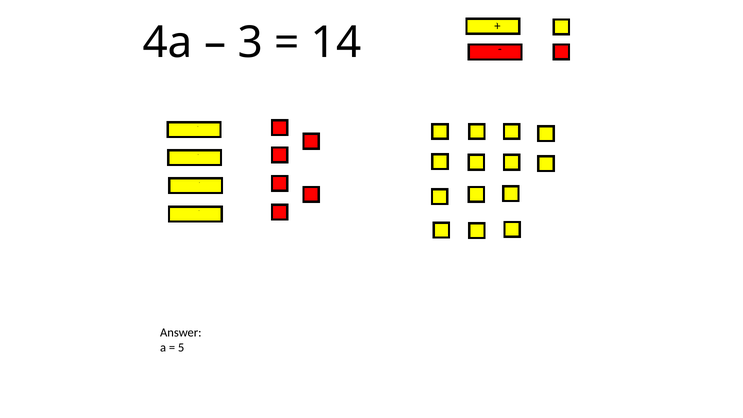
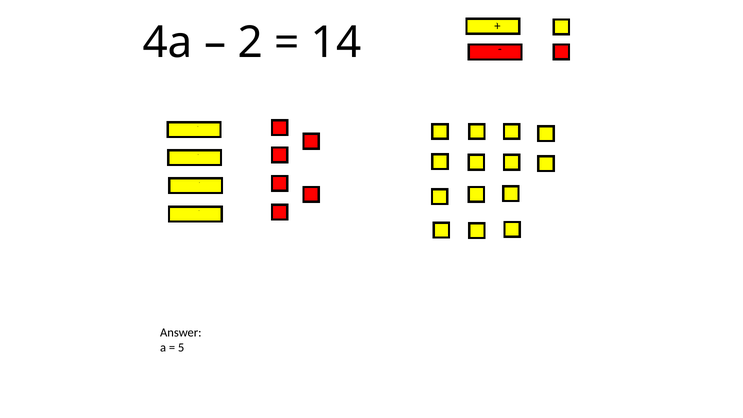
3: 3 -> 2 (250, 42)
